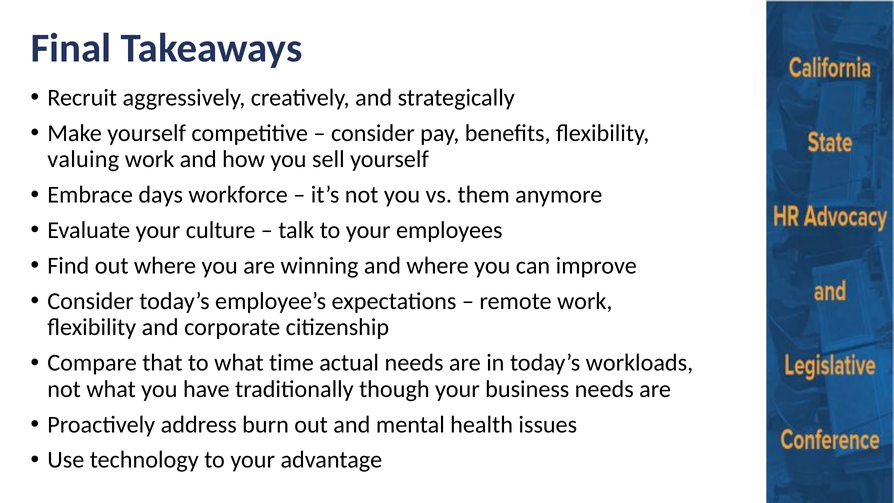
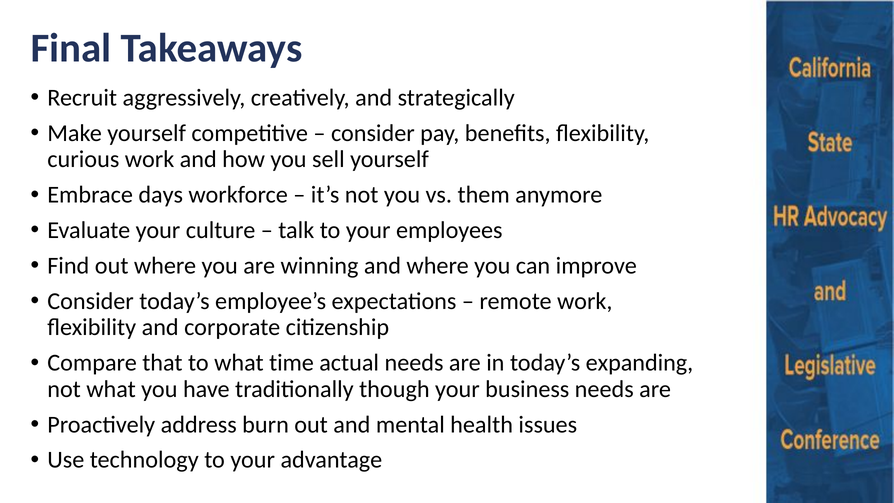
valuing: valuing -> curious (83, 159)
workloads: workloads -> expanding (639, 363)
